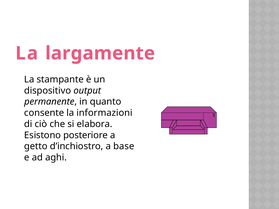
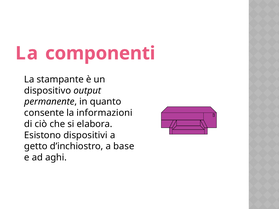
largamente: largamente -> componenti (100, 53)
posteriore: posteriore -> dispositivi (85, 135)
